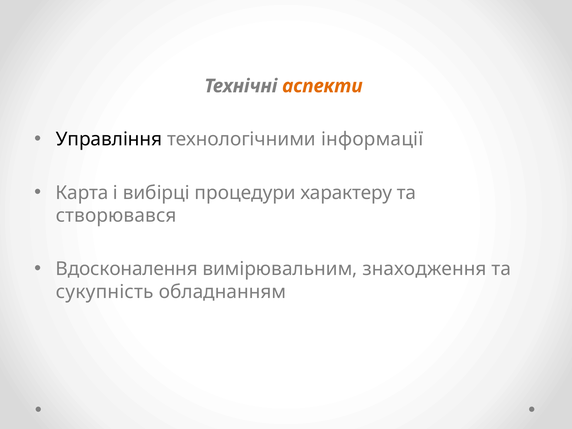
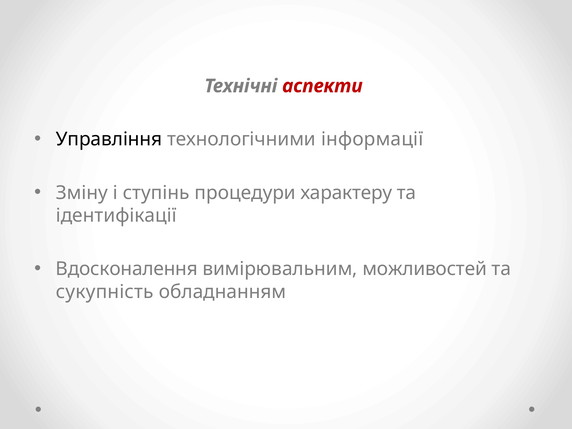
аспекти colour: orange -> red (322, 86)
Карта: Карта -> Зміну (82, 193)
вибірці: вибірці -> ступінь (156, 193)
створювався: створювався -> ідентифікації (116, 216)
знаходження: знаходження -> можливостей (425, 269)
